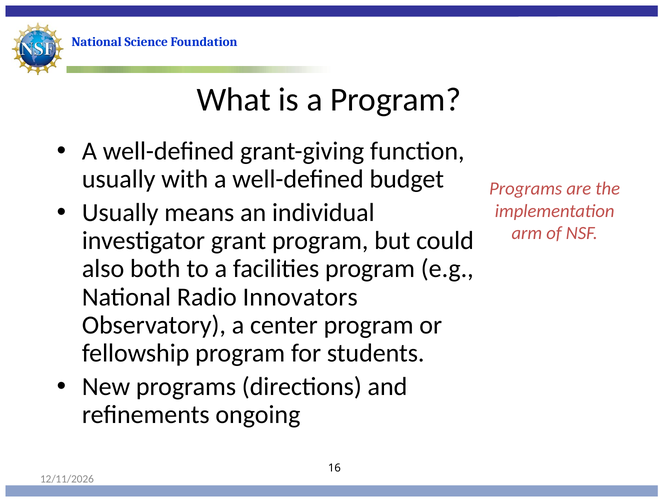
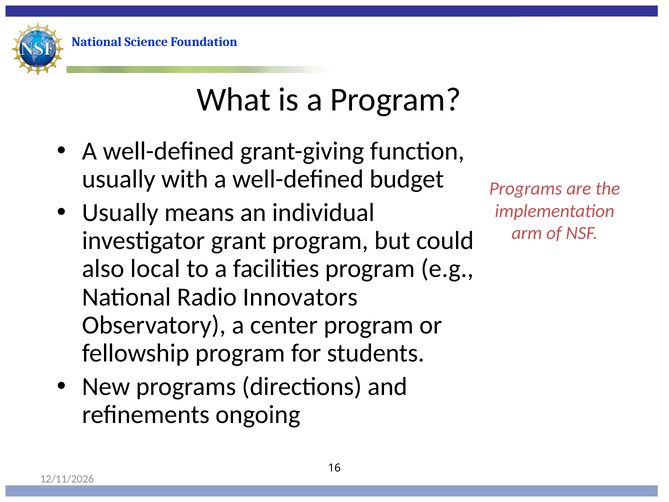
both: both -> local (155, 269)
